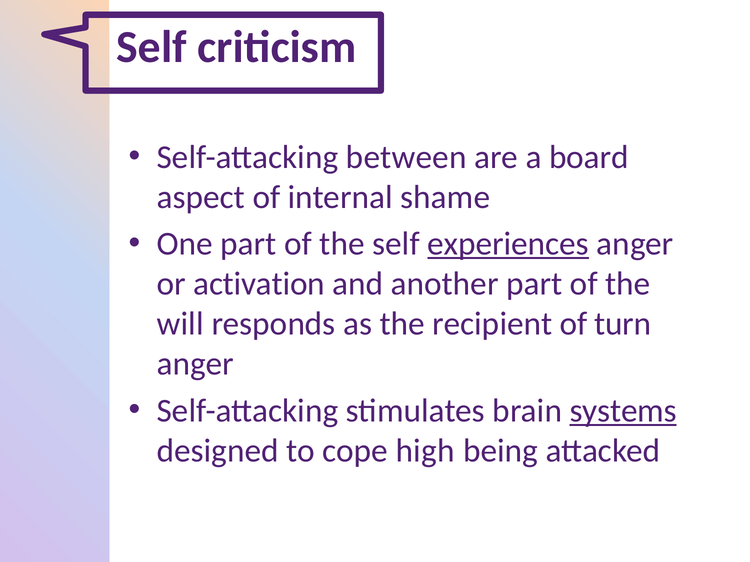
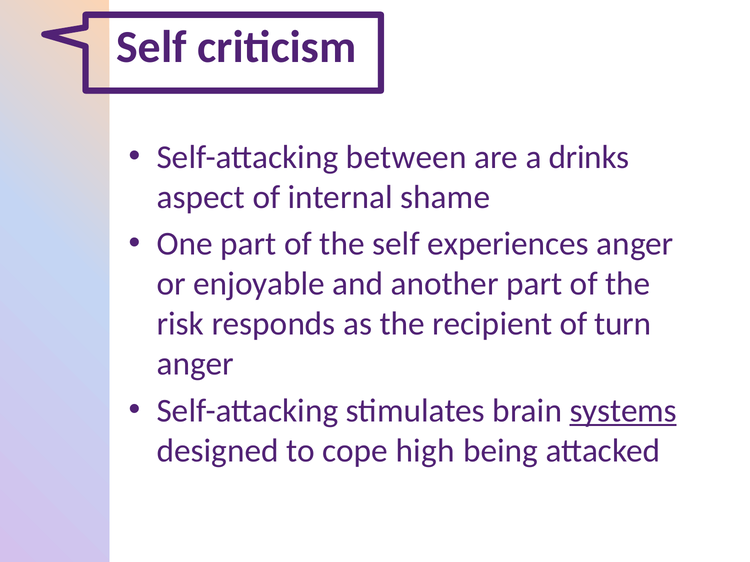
board: board -> drinks (589, 157)
experiences underline: present -> none (508, 244)
activation: activation -> enjoyable (259, 284)
will: will -> risk (180, 324)
